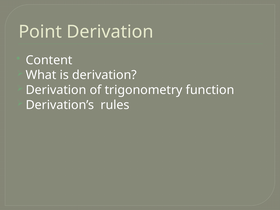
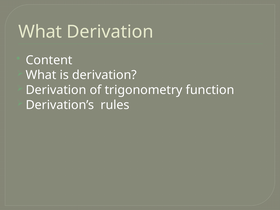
Point: Point -> What (40, 32)
